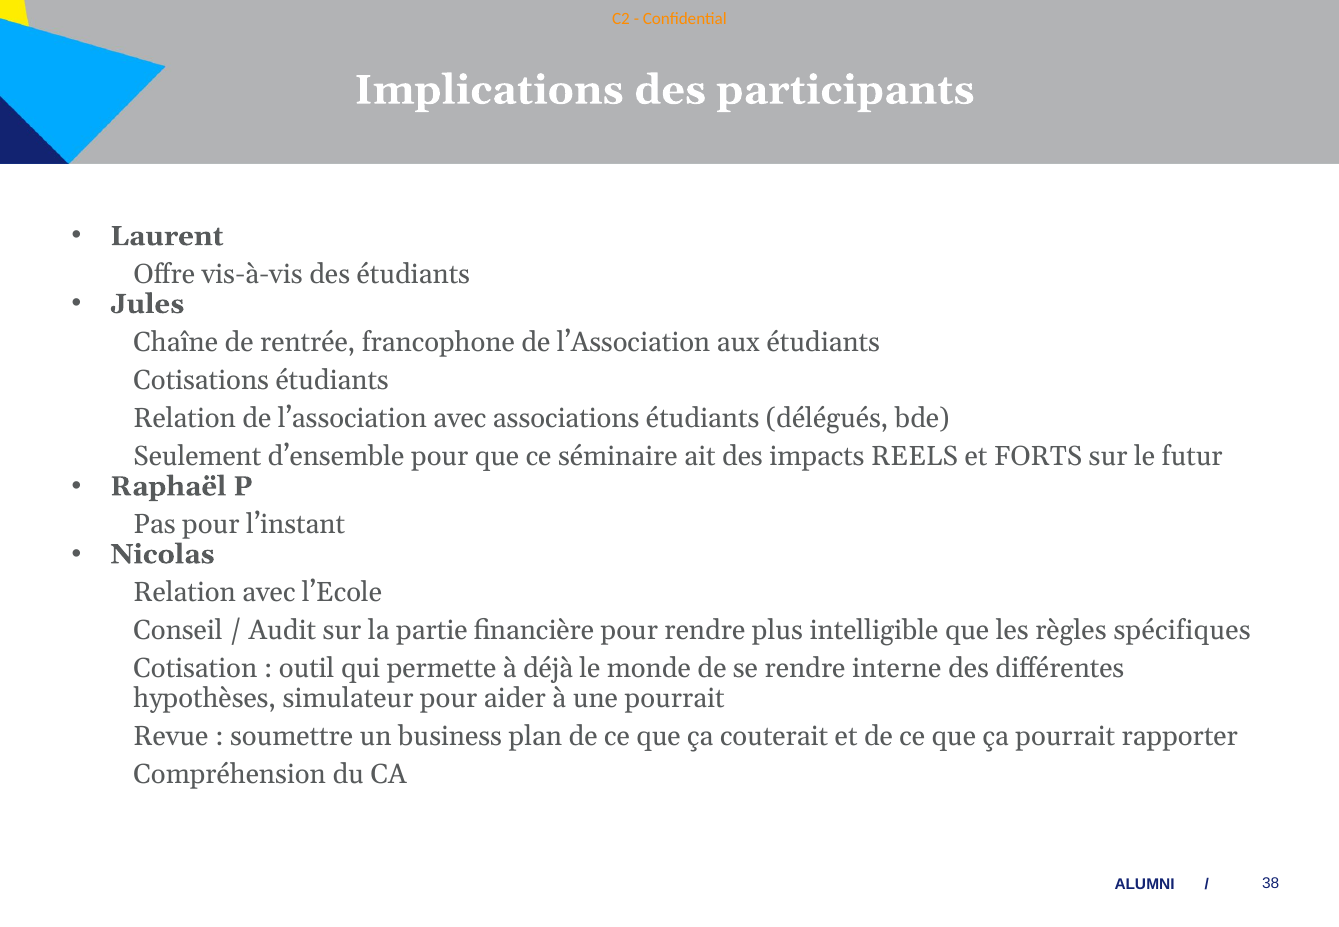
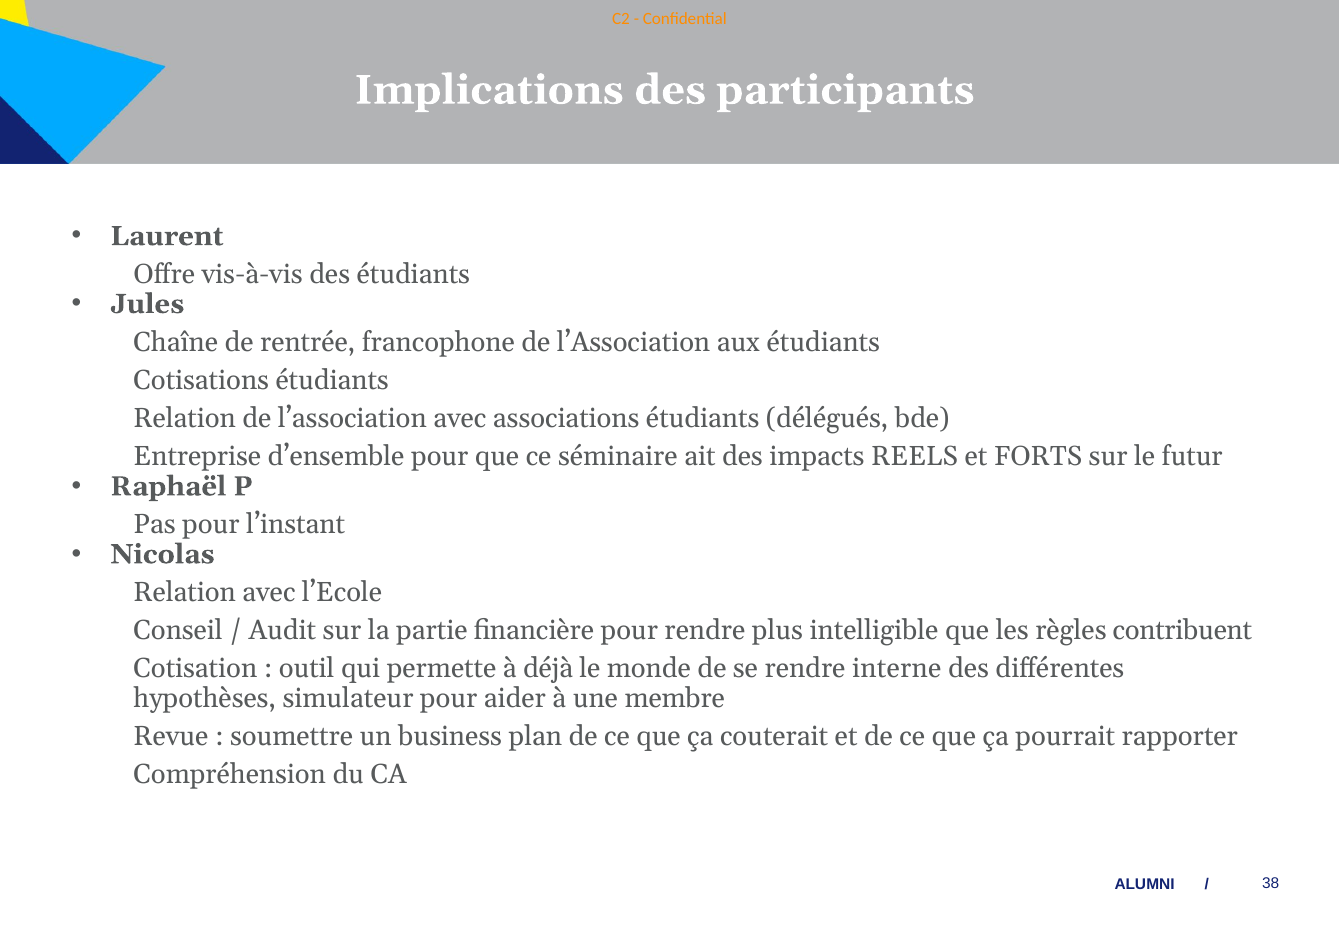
Seulement: Seulement -> Entreprise (197, 457)
spécifiques: spécifiques -> contribuent (1182, 631)
une pourrait: pourrait -> membre (675, 698)
